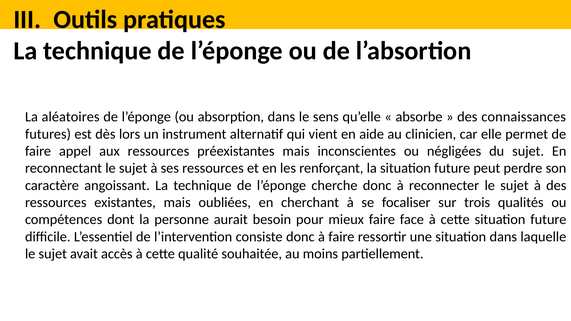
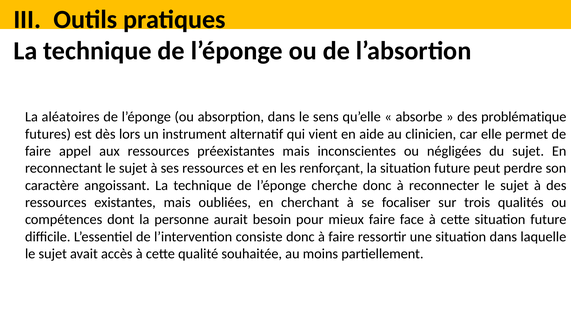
connaissances: connaissances -> problématique (524, 117)
